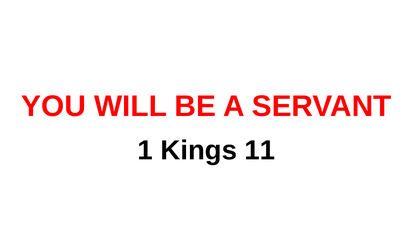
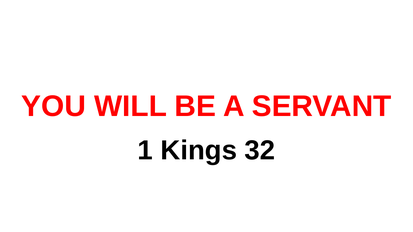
11: 11 -> 32 (260, 151)
